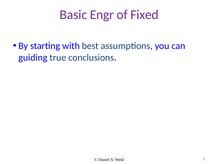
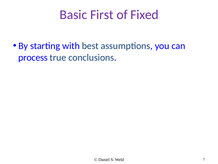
Engr: Engr -> First (102, 15)
guiding: guiding -> process (33, 57)
